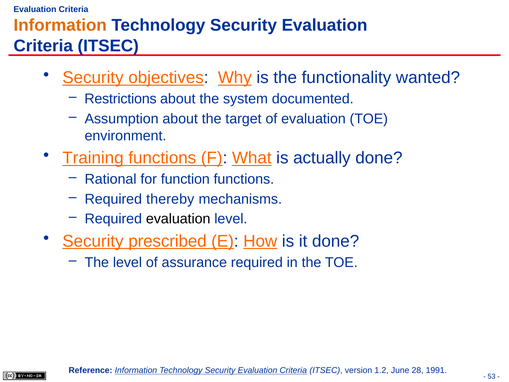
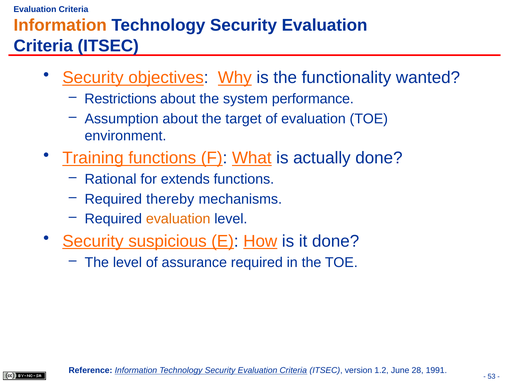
documented: documented -> performance (313, 99)
function: function -> extends (185, 179)
evaluation colour: black -> orange (178, 219)
prescribed: prescribed -> suspicious (168, 241)
